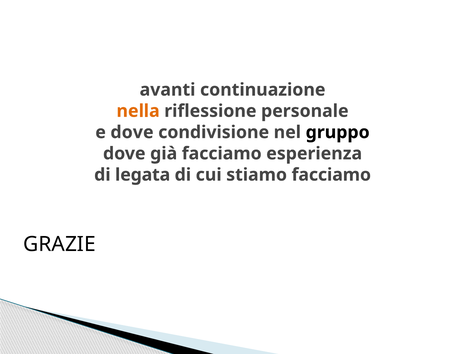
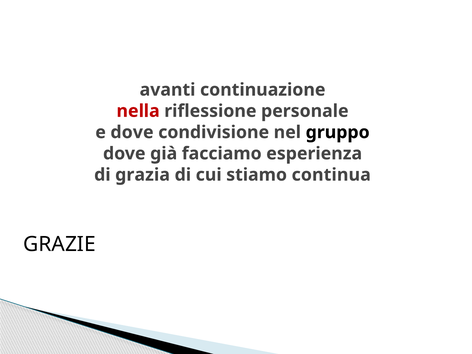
nella colour: orange -> red (138, 111)
legata: legata -> grazia (143, 175)
stiamo facciamo: facciamo -> continua (331, 175)
